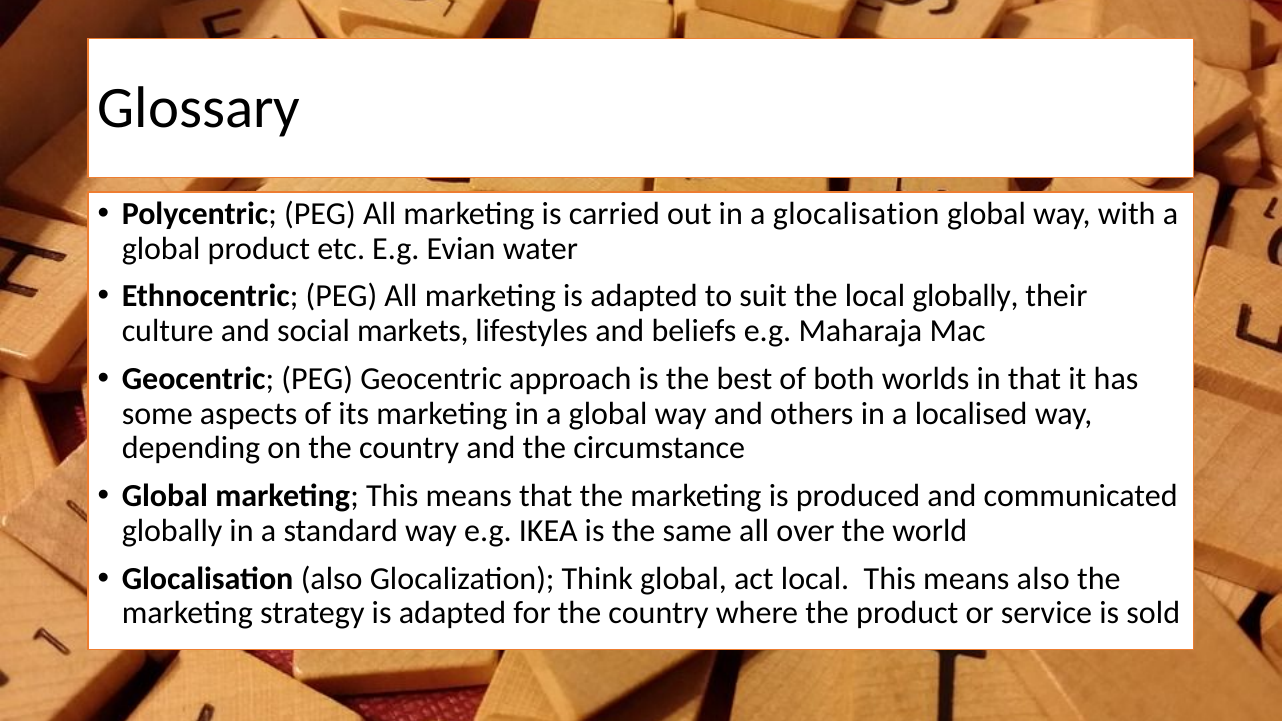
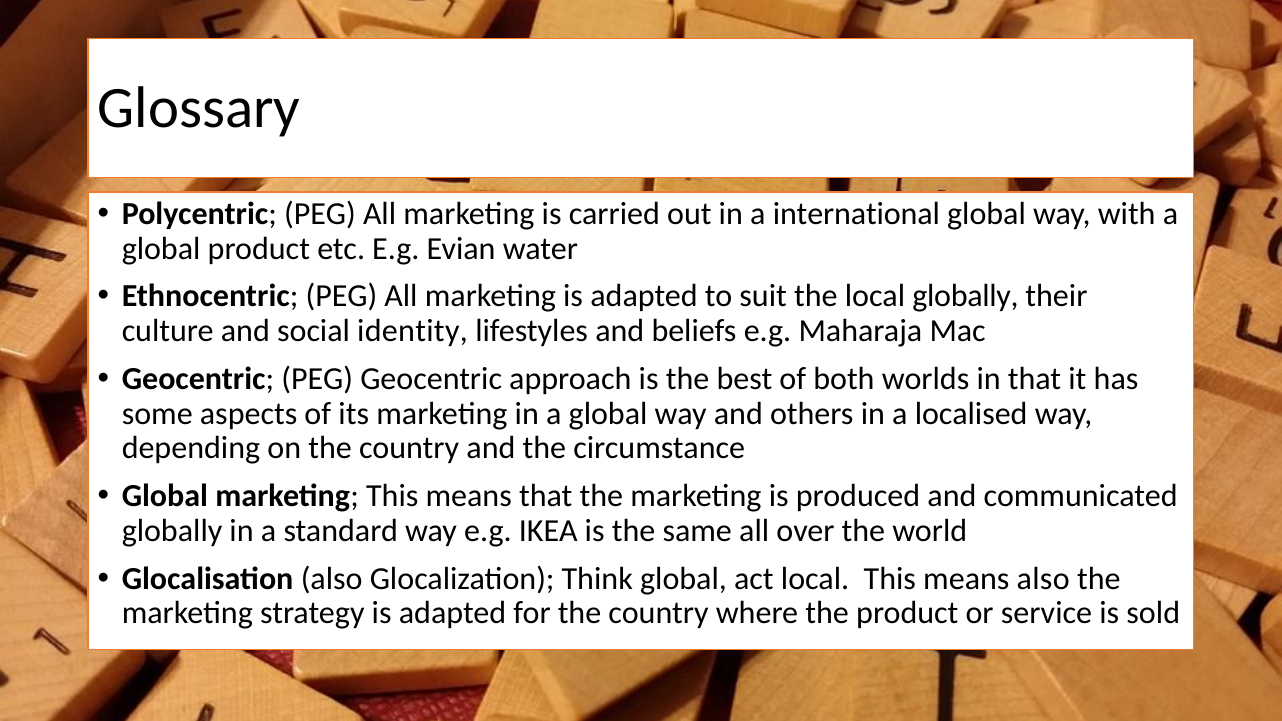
a glocalisation: glocalisation -> international (856, 214)
markets: markets -> identity (412, 331)
